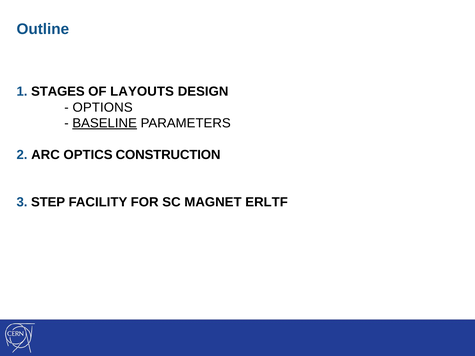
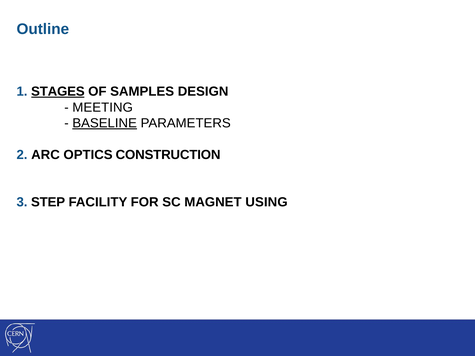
STAGES underline: none -> present (58, 92)
LAYOUTS: LAYOUTS -> SAMPLES (142, 92)
OPTIONS: OPTIONS -> MEETING (103, 107)
ERLTF: ERLTF -> USING (266, 202)
